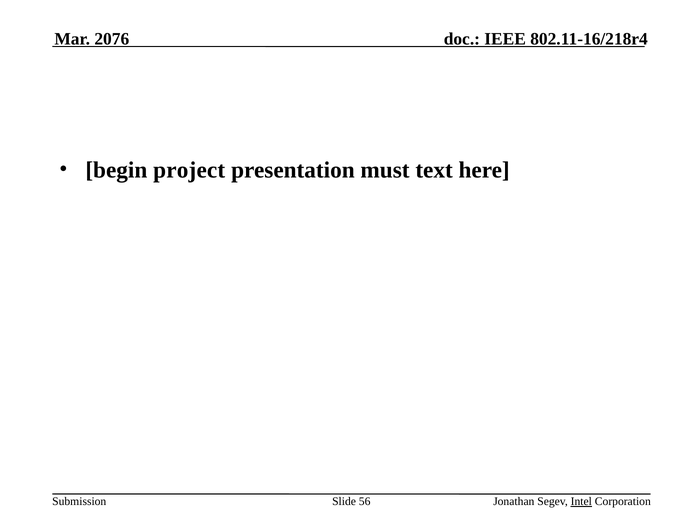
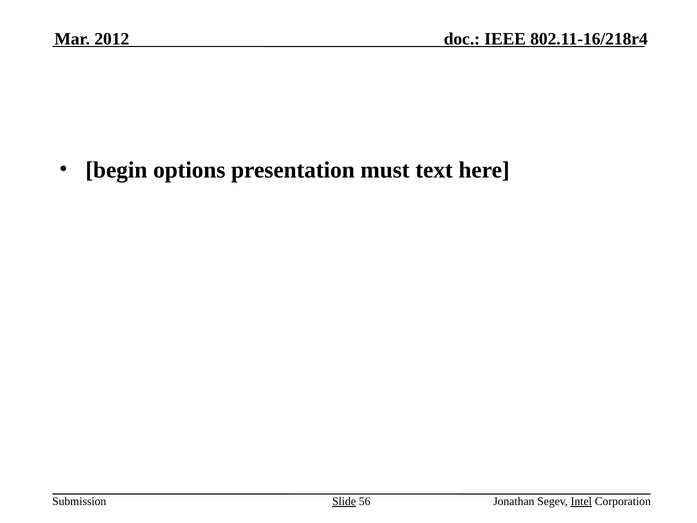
2076: 2076 -> 2012 (112, 39)
project: project -> options (189, 170)
Slide underline: none -> present (344, 501)
